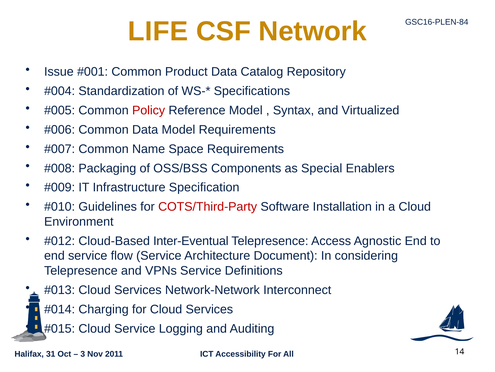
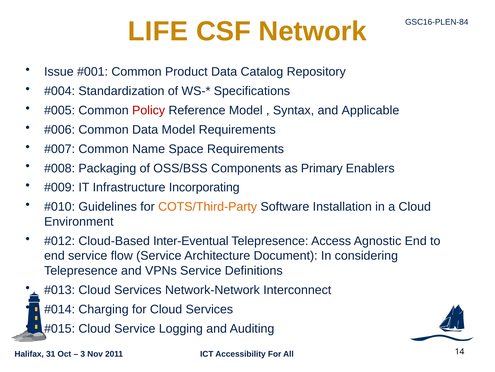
Virtualized: Virtualized -> Applicable (370, 110)
Special: Special -> Primary (322, 168)
Specification: Specification -> Incorporating (204, 187)
COTS/Third-Party colour: red -> orange (208, 206)
